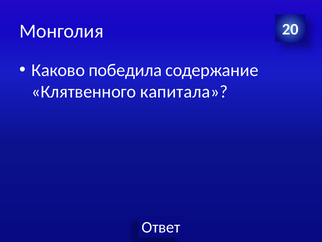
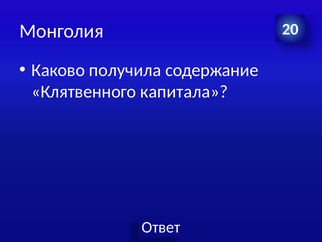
победила: победила -> получила (125, 70)
